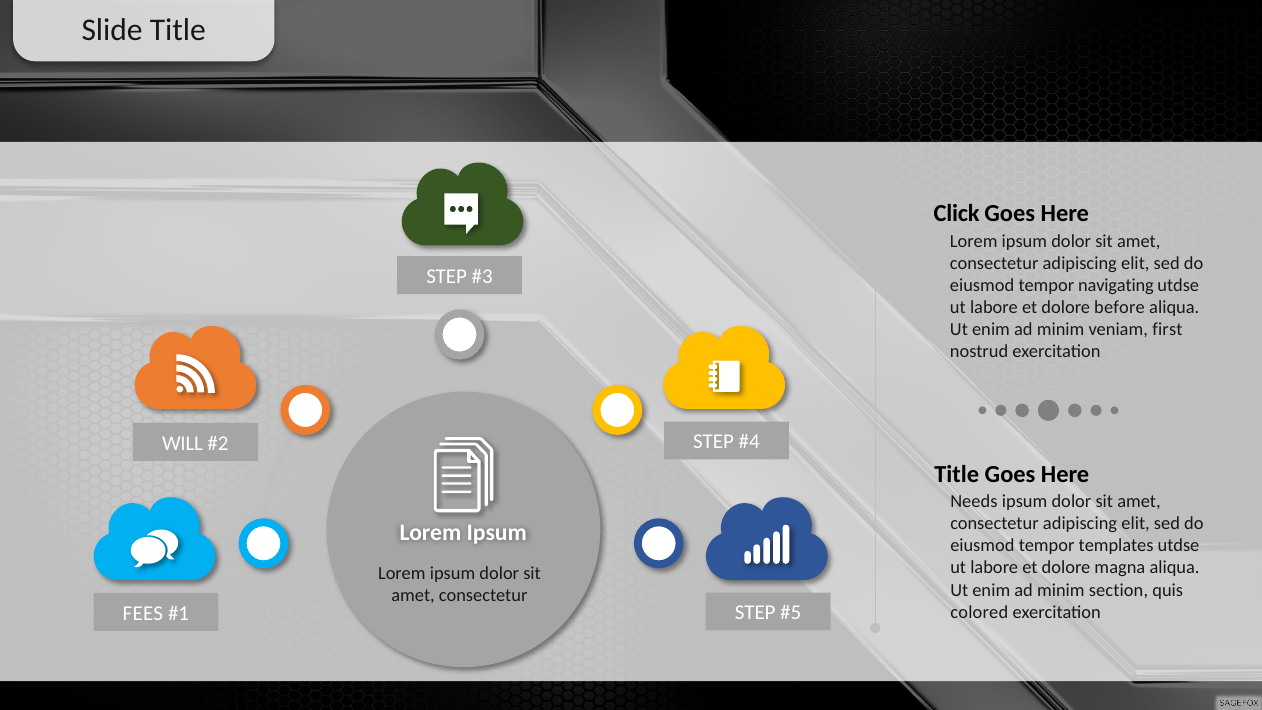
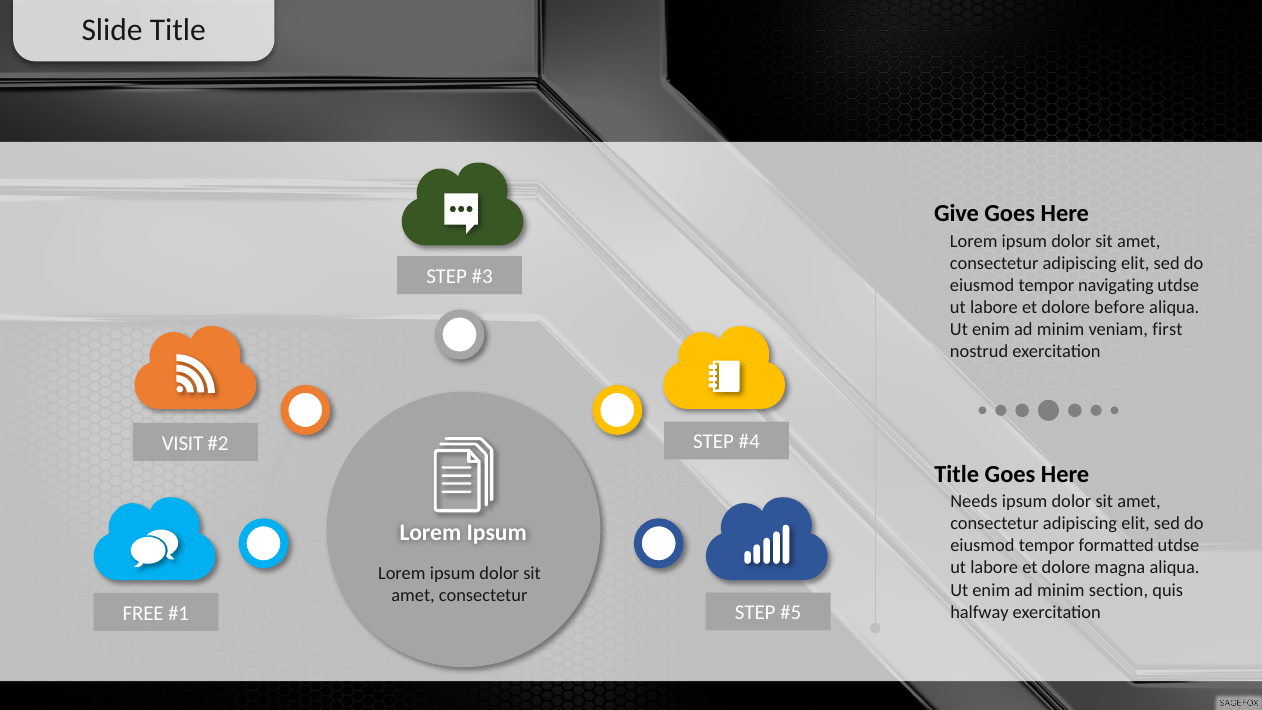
Click: Click -> Give (957, 214)
WILL: WILL -> VISIT (183, 443)
templates: templates -> formatted (1116, 546)
colored: colored -> halfway (979, 612)
FEES: FEES -> FREE (143, 613)
